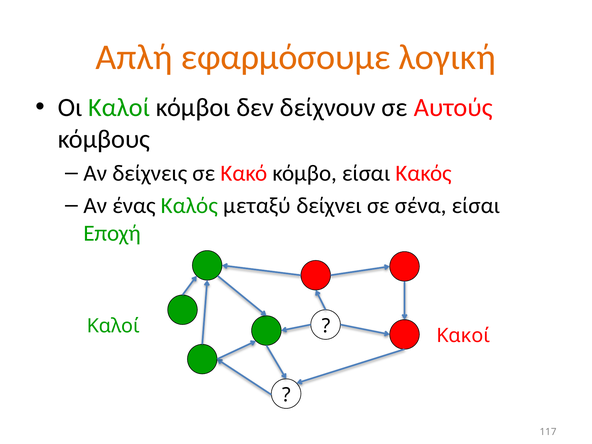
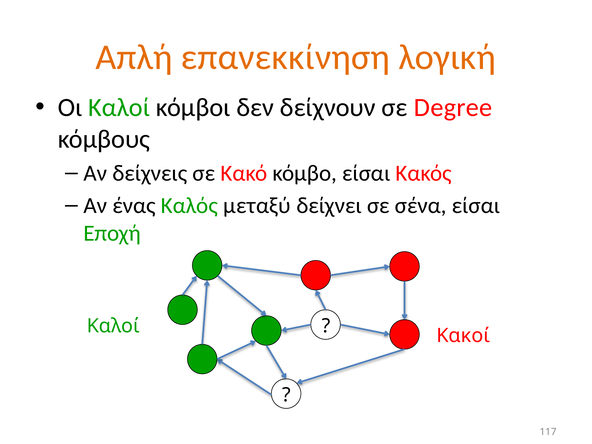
εφαρμόσουμε: εφαρμόσουμε -> επανεκκίνηση (285, 57)
Αυτούς: Αυτούς -> Degree (453, 108)
